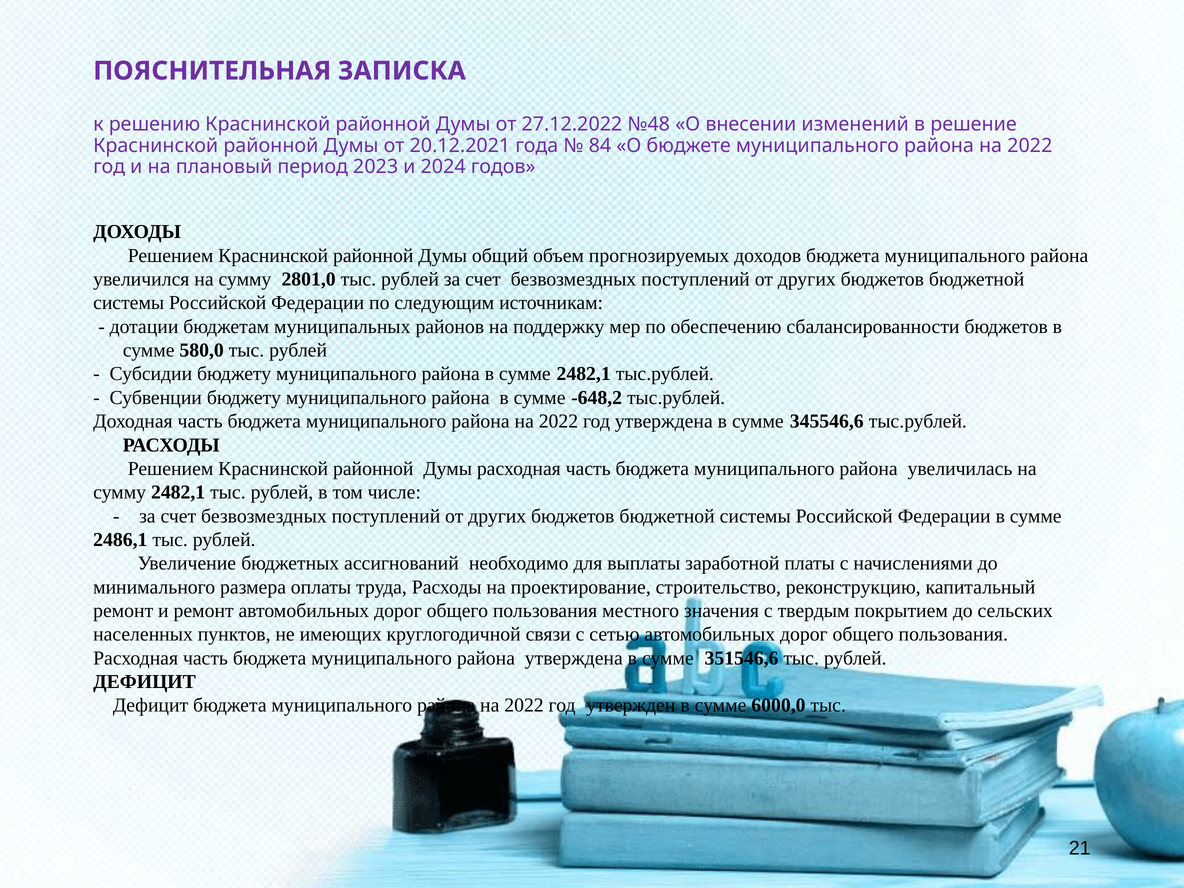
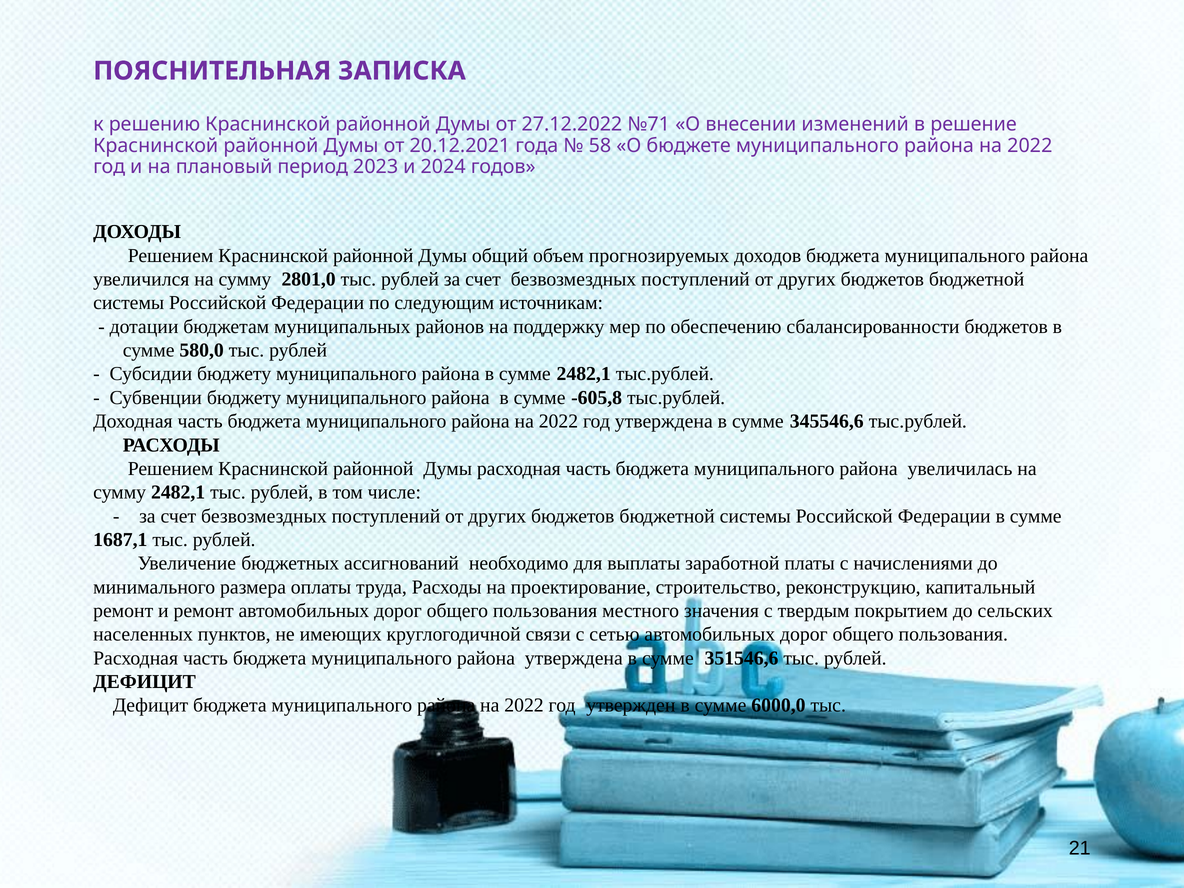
№48: №48 -> №71 (649, 124)
84: 84 -> 58 (600, 146)
-648,2: -648,2 -> -605,8 (597, 398)
2486,1: 2486,1 -> 1687,1 (120, 540)
